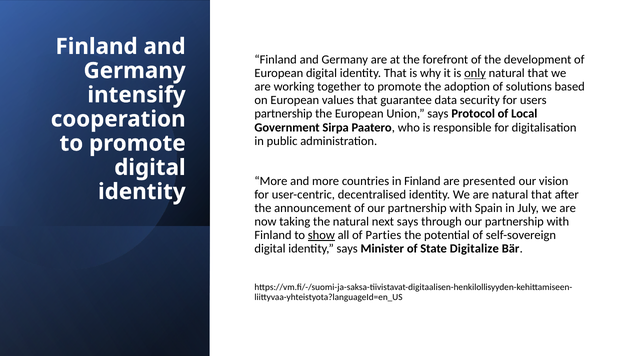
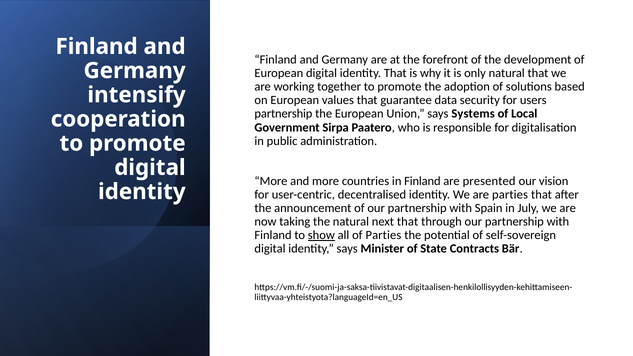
only underline: present -> none (475, 73)
Protocol: Protocol -> Systems (473, 114)
are natural: natural -> parties (510, 195)
next says: says -> that (408, 222)
Digitalize: Digitalize -> Contracts (474, 249)
